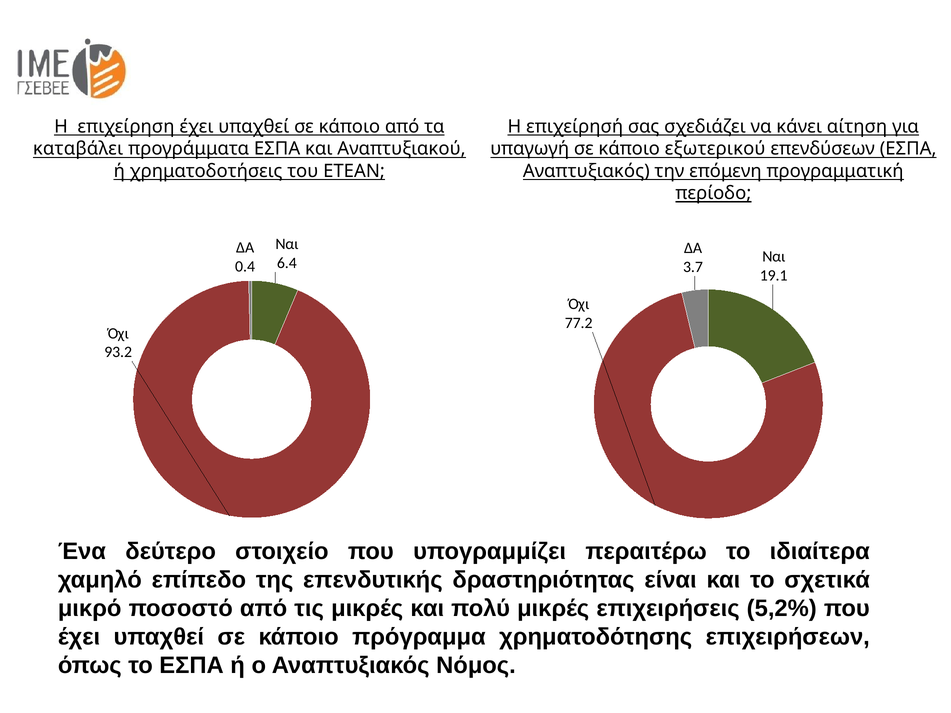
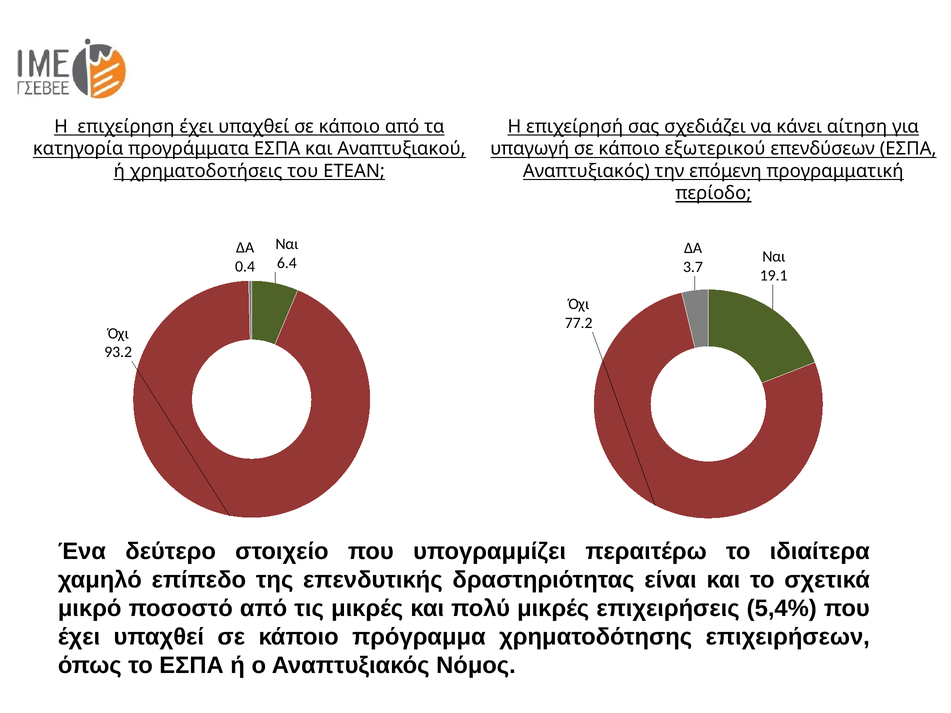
καταβάλει: καταβάλει -> κατηγορία (78, 149)
5,2%: 5,2% -> 5,4% (782, 608)
